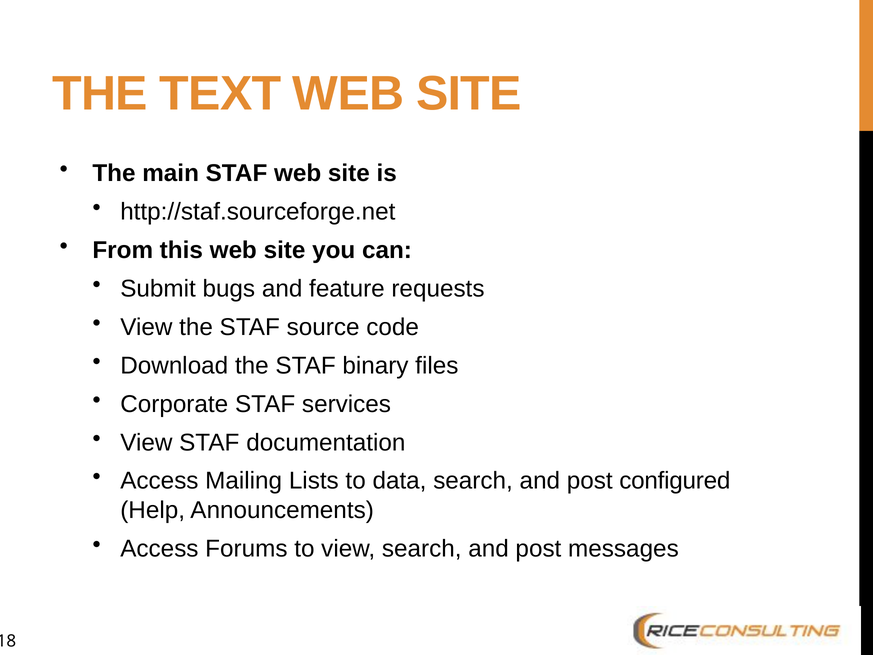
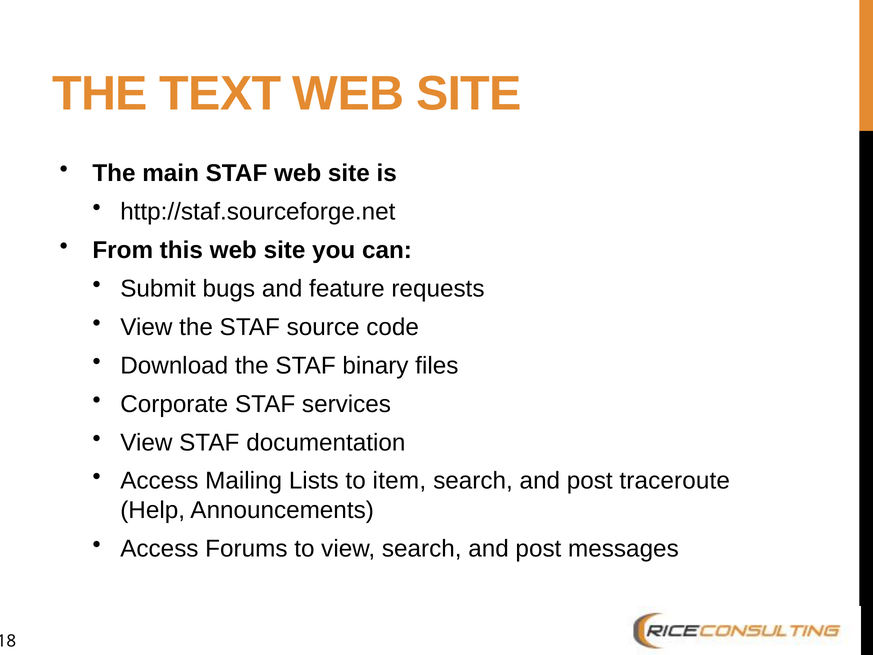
data: data -> item (399, 481)
configured: configured -> traceroute (675, 481)
